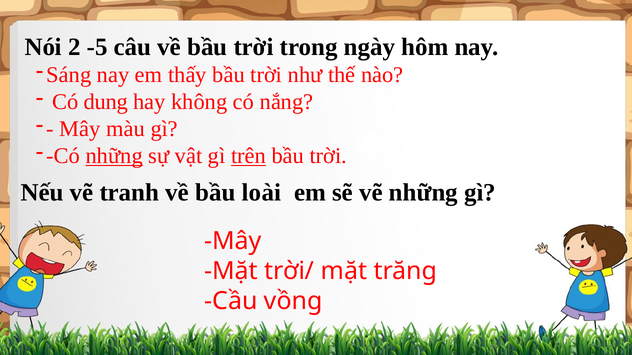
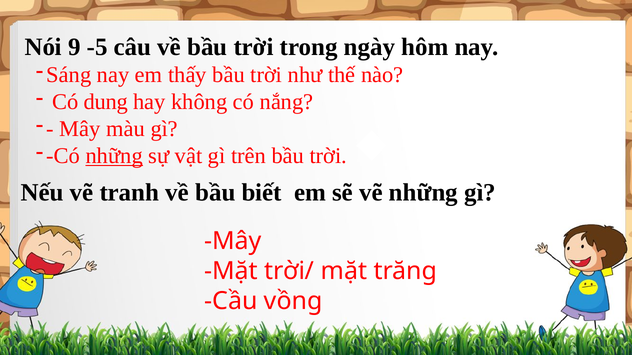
2: 2 -> 9 (74, 47)
trên underline: present -> none (248, 156)
loài: loài -> biết (262, 193)
